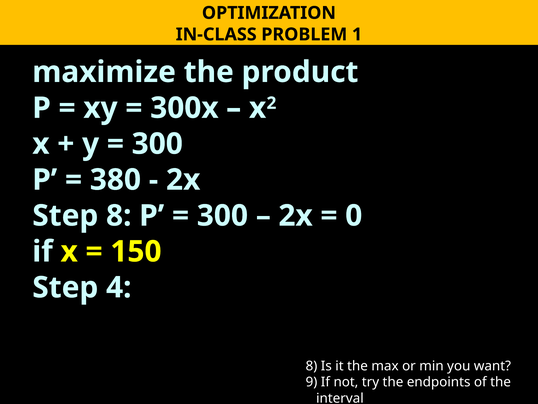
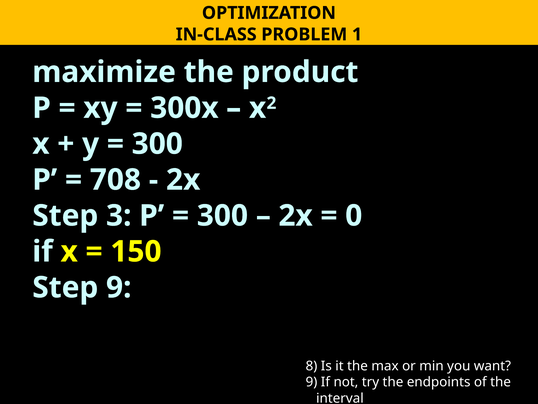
380: 380 -> 708 (115, 180)
Step 8: 8 -> 3 (119, 215)
Step 4: 4 -> 9 (119, 287)
